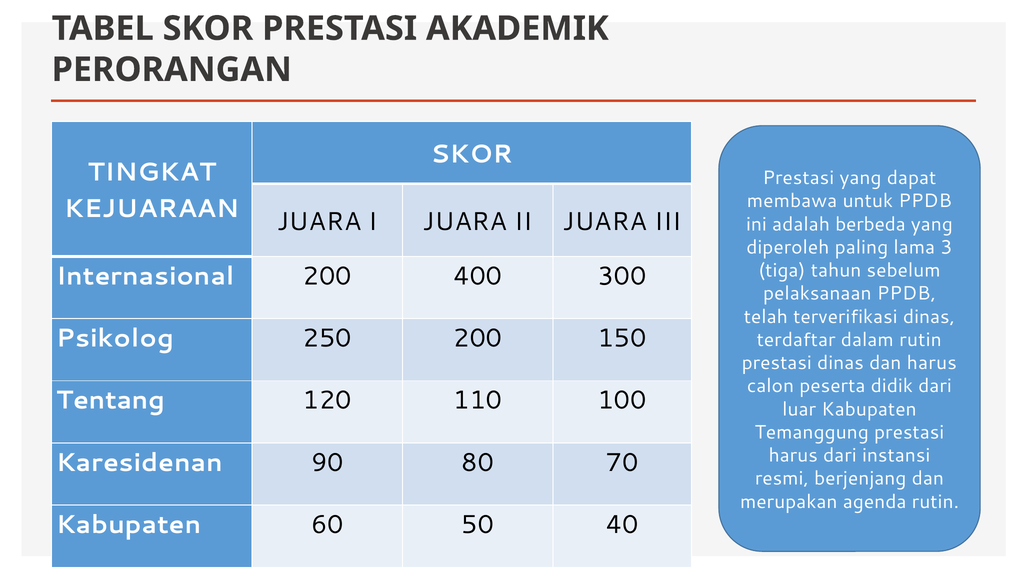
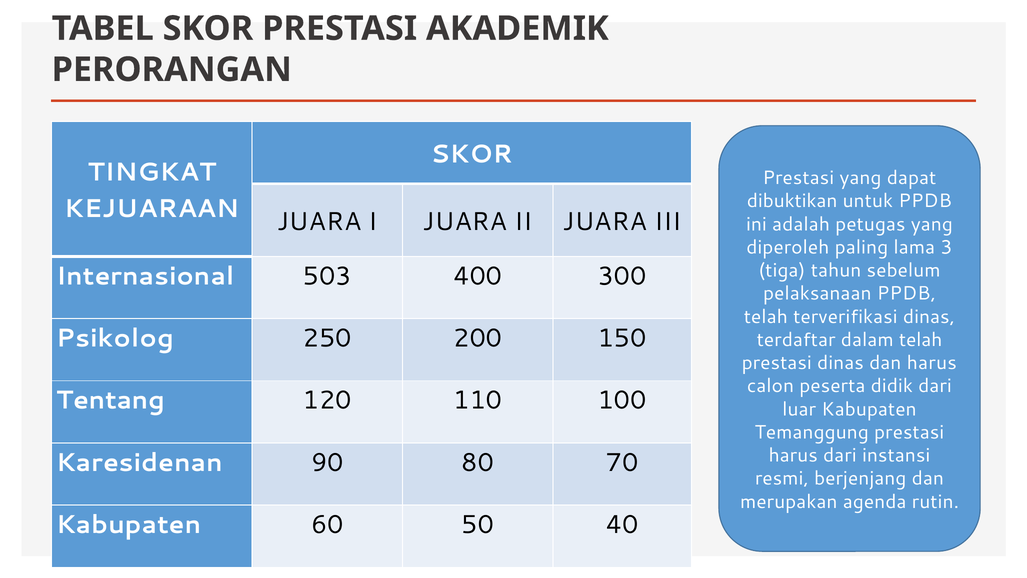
membawa: membawa -> dibuktikan (792, 201)
berbeda: berbeda -> petugas (870, 224)
Internasional 200: 200 -> 503 (327, 276)
dalam rutin: rutin -> telah (921, 340)
